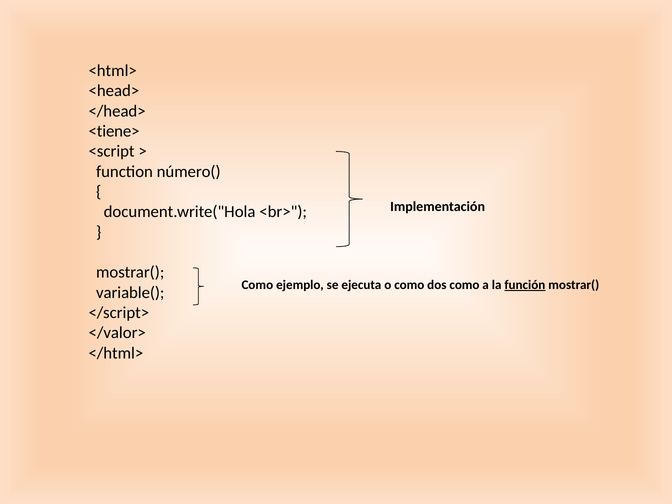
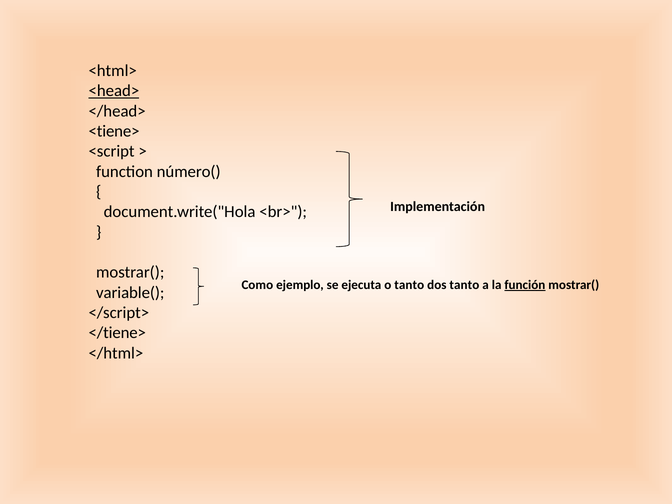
<head> underline: none -> present (114, 91)
o como: como -> tanto (409, 285)
dos como: como -> tanto (464, 285)
</valor>: </valor> -> </tiene> (117, 333)
